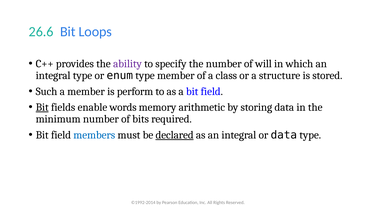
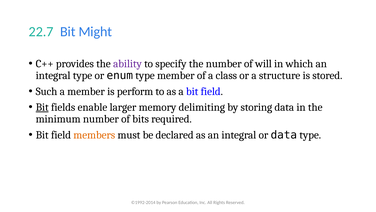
26.6: 26.6 -> 22.7 (41, 32)
Loops: Loops -> Might (95, 32)
words: words -> larger (123, 107)
arithmetic: arithmetic -> delimiting (202, 107)
members colour: blue -> orange (94, 135)
declared underline: present -> none (175, 135)
